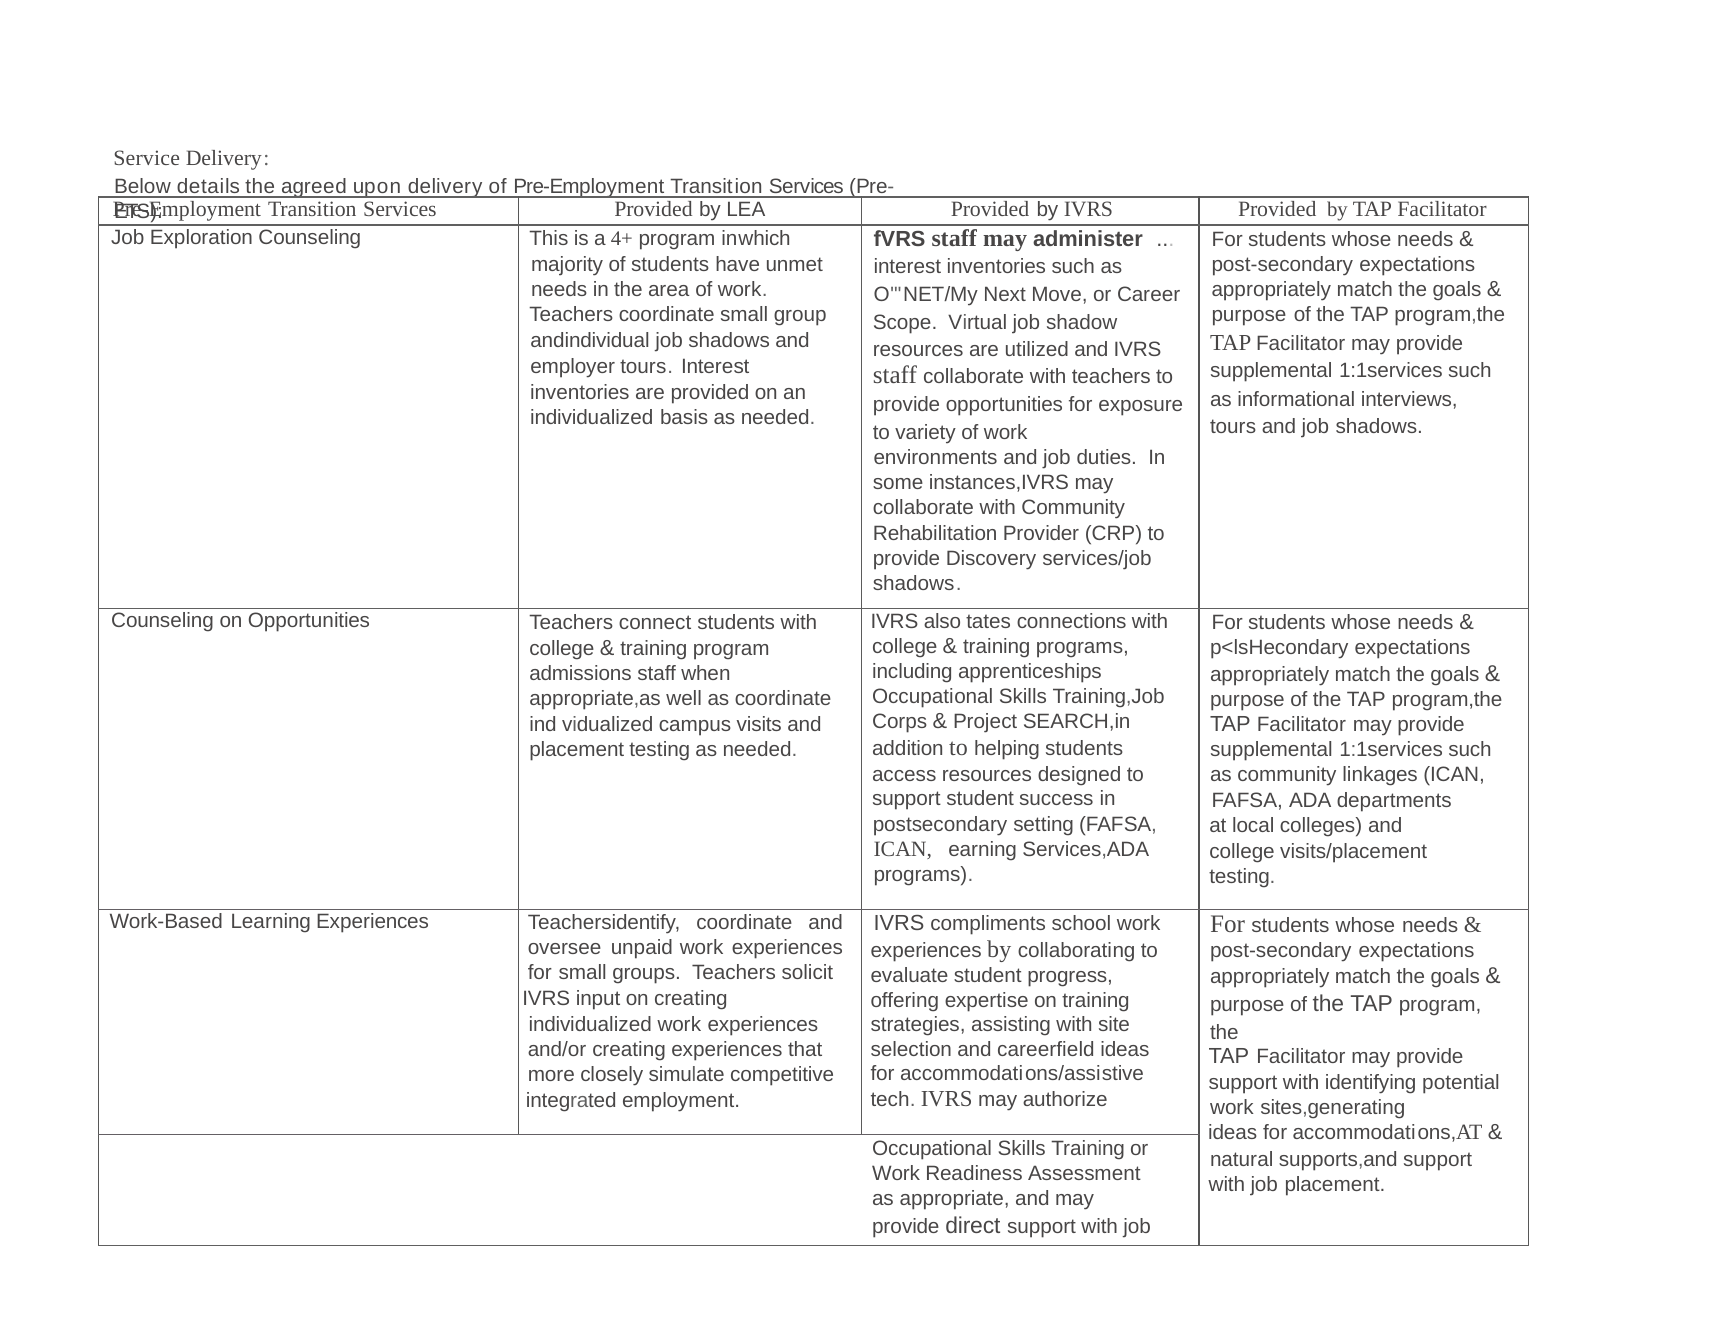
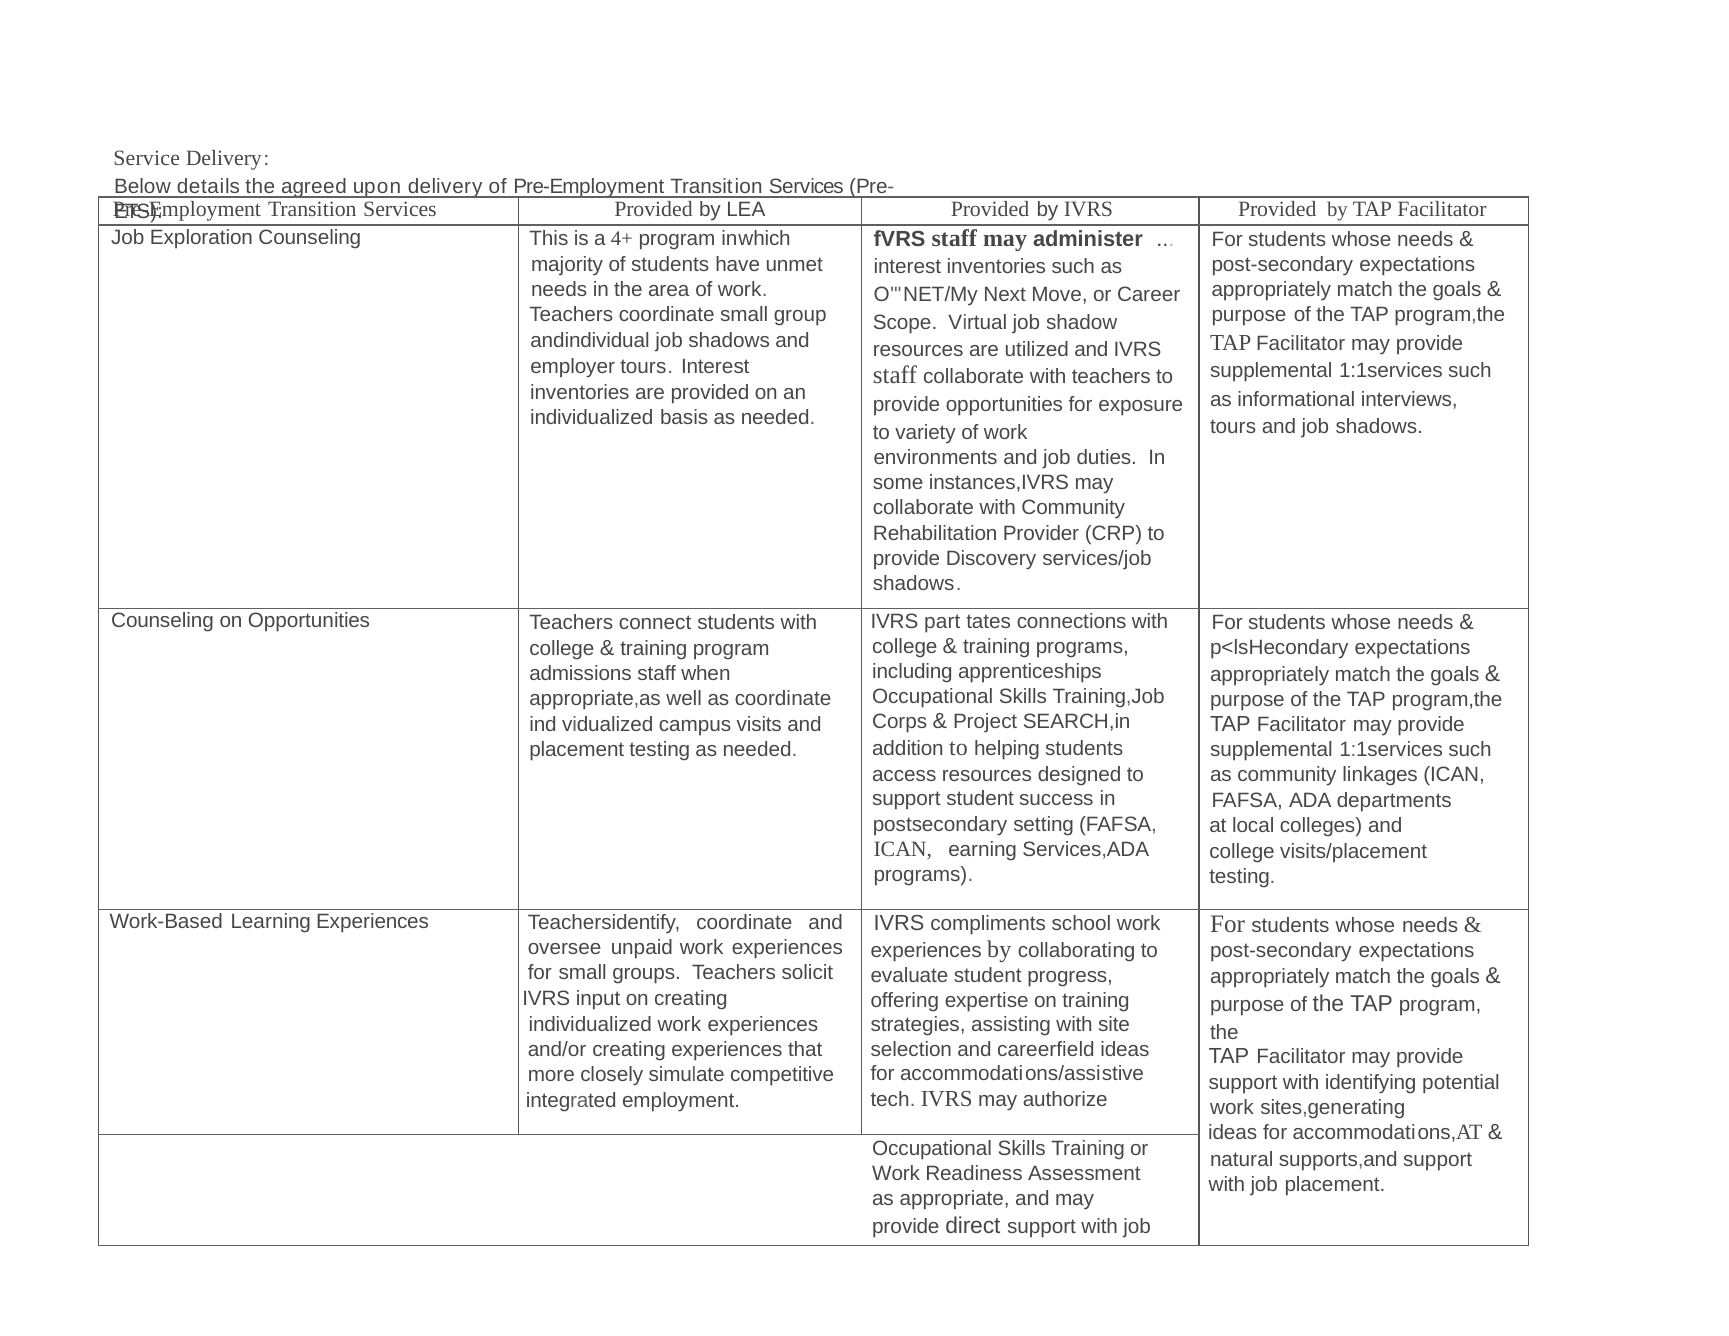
also: also -> part (942, 622)
